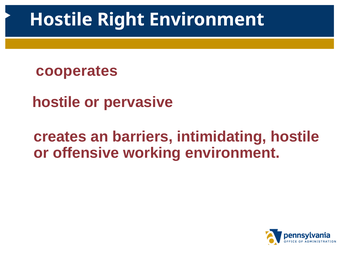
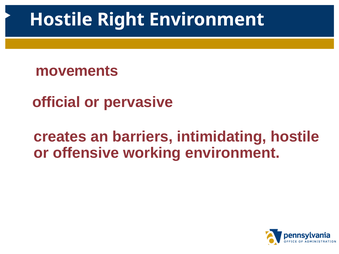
cooperates: cooperates -> movements (77, 71)
hostile: hostile -> official (56, 102)
